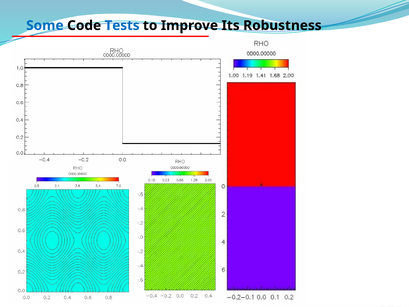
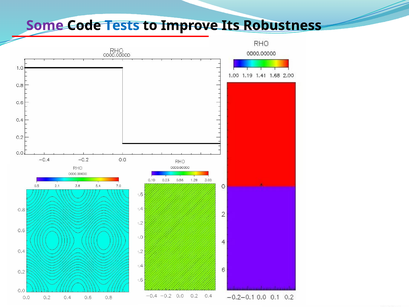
Some colour: blue -> purple (45, 25)
